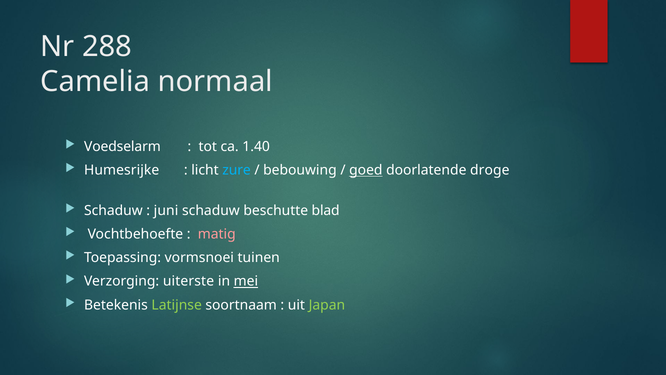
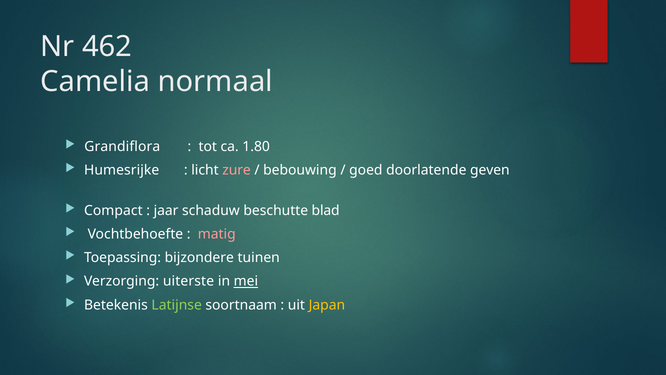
288: 288 -> 462 (107, 47)
Voedselarm: Voedselarm -> Grandiflora (122, 146)
1.40: 1.40 -> 1.80 (256, 146)
zure colour: light blue -> pink (237, 170)
goed underline: present -> none (366, 170)
droge: droge -> geven (490, 170)
Schaduw: Schaduw -> Compact (113, 210)
juni: juni -> jaar (166, 210)
vormsnoei: vormsnoei -> bijzondere (199, 257)
Japan colour: light green -> yellow (327, 305)
